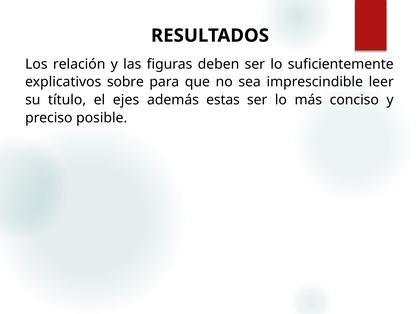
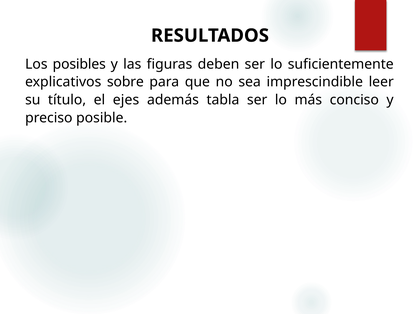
relación: relación -> posibles (79, 64)
estas: estas -> tabla (223, 100)
